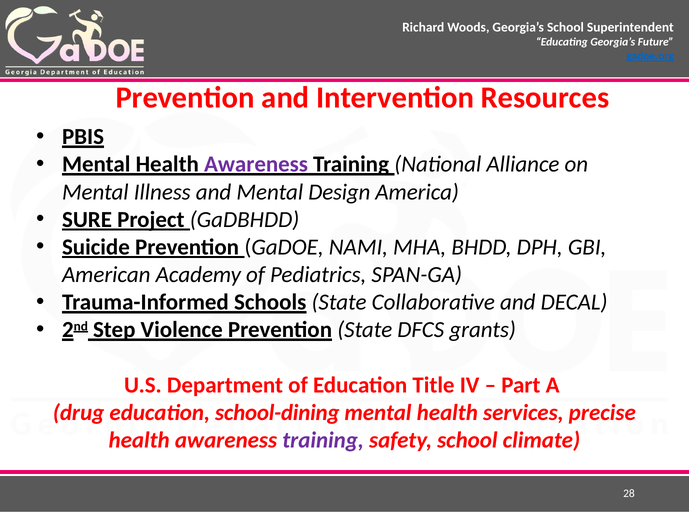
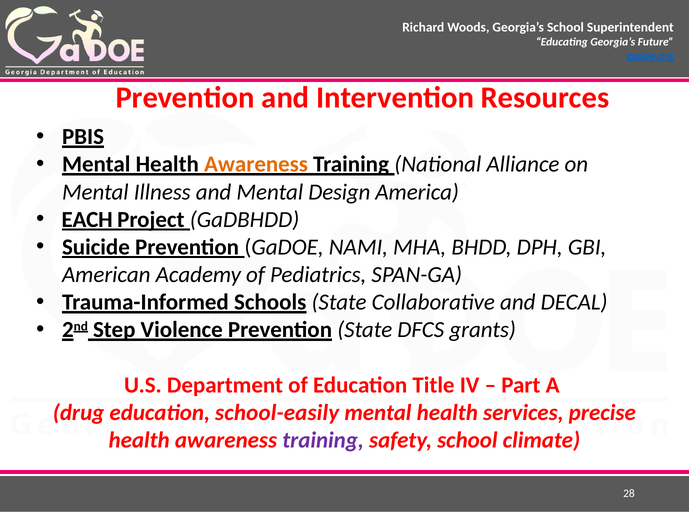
Awareness colour: purple -> orange (256, 164)
SURE: SURE -> EACH (87, 219)
school-dining: school-dining -> school-easily (277, 412)
